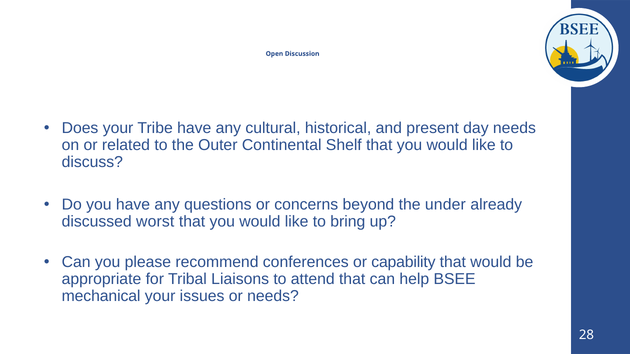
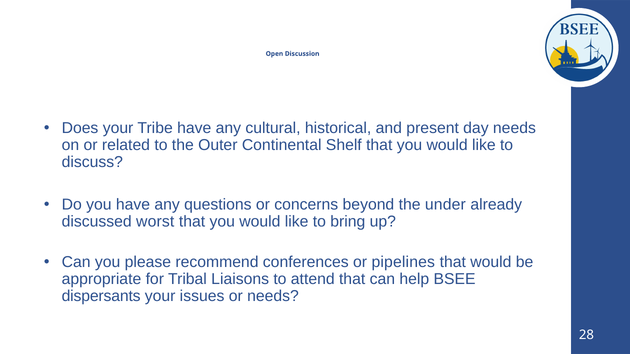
capability: capability -> pipelines (403, 262)
mechanical: mechanical -> dispersants (101, 296)
